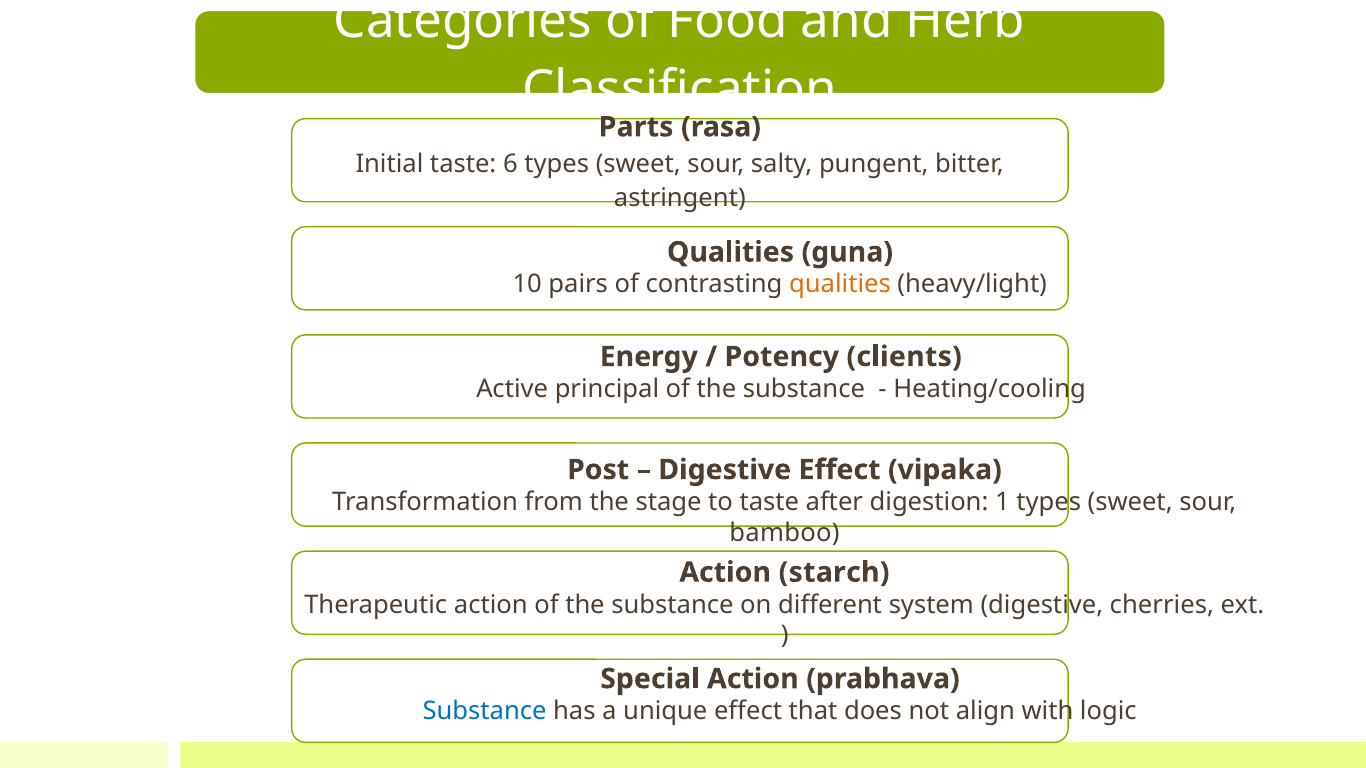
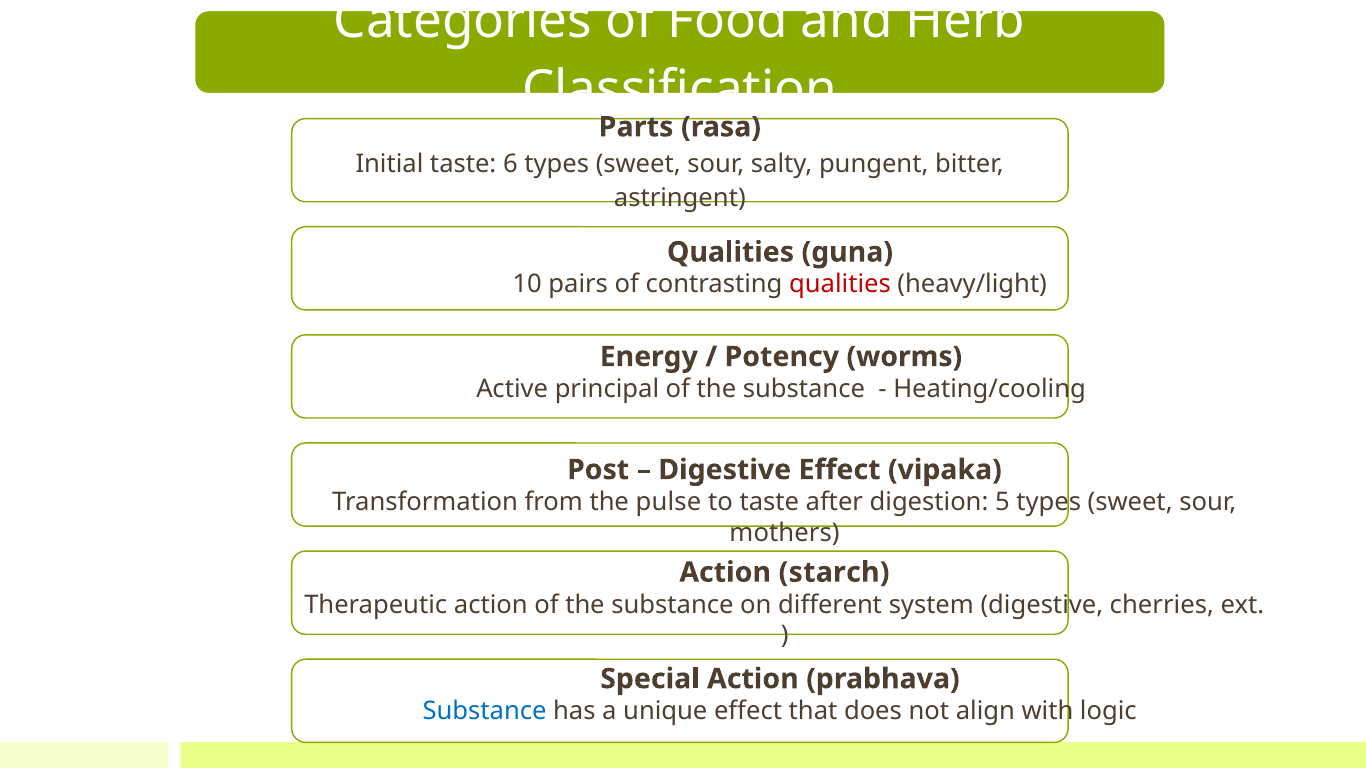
qualities colour: orange -> red (840, 285)
clients: clients -> worms (904, 357)
stage: stage -> pulse (668, 502)
1: 1 -> 5 (1002, 502)
bamboo: bamboo -> mothers (785, 533)
